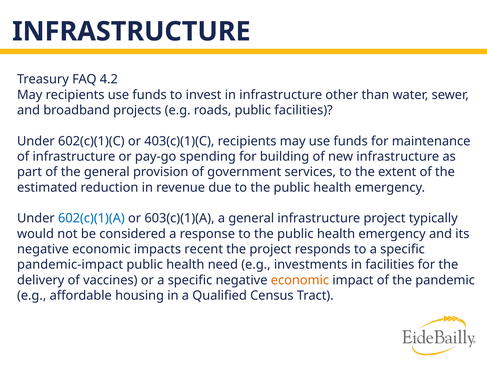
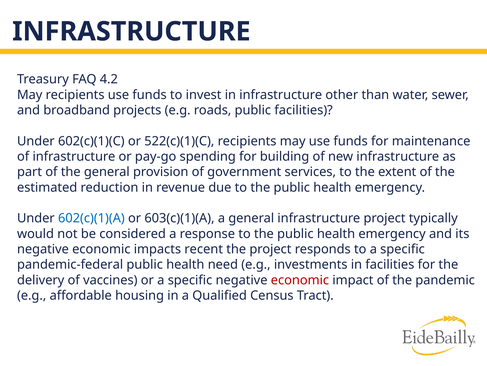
403(c)(1)(C: 403(c)(1)(C -> 522(c)(1)(C (179, 141)
pandemic-impact: pandemic-impact -> pandemic-federal (70, 264)
economic colour: orange -> red (300, 280)
